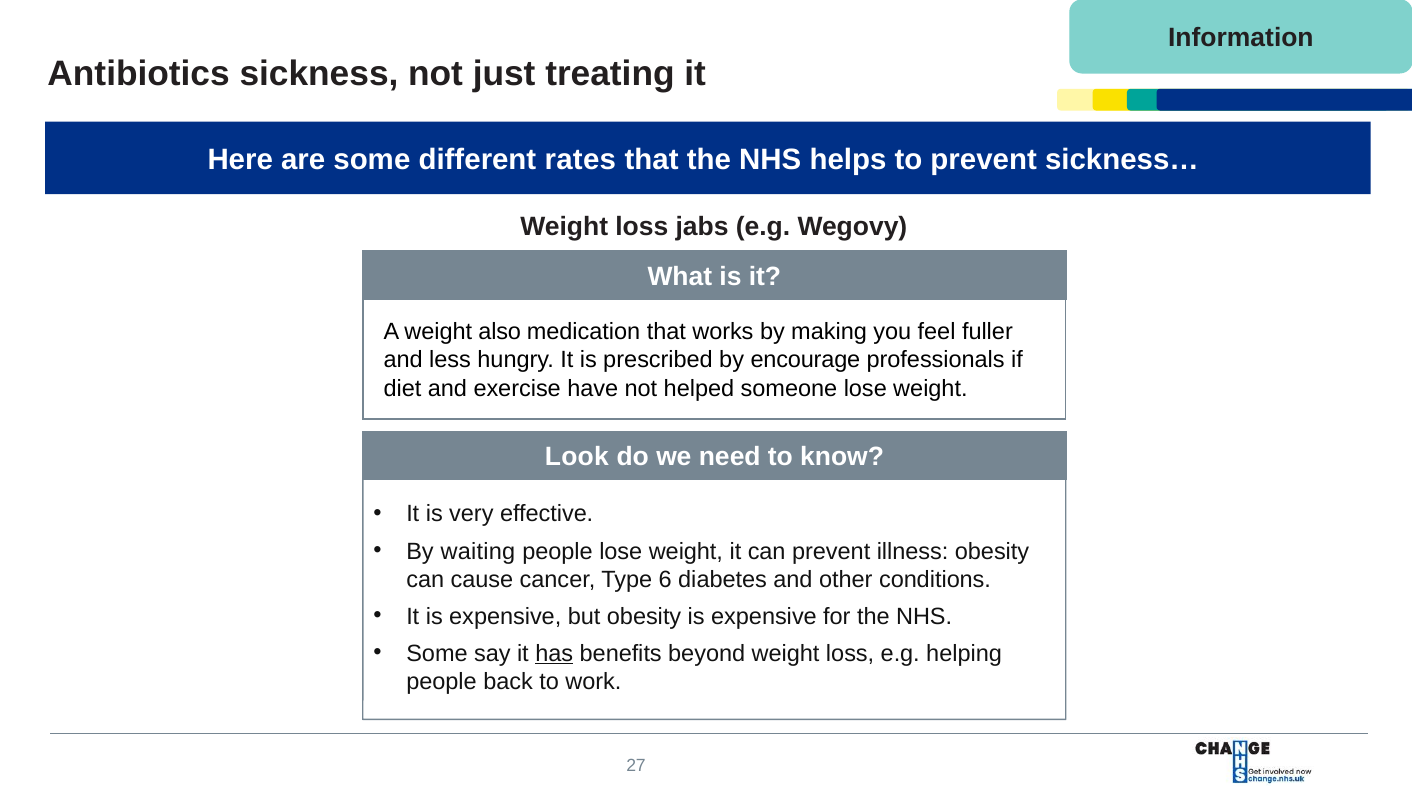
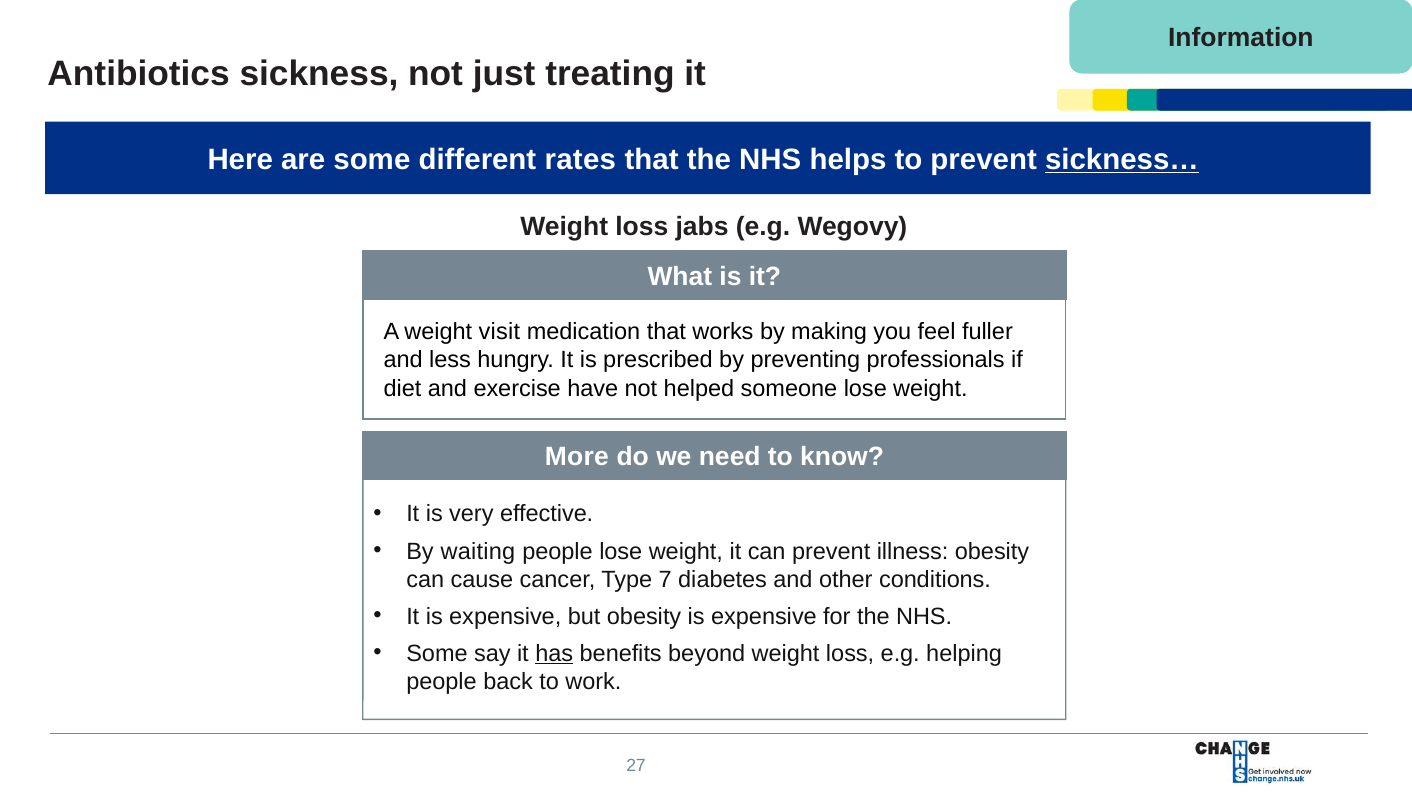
sickness… underline: none -> present (1122, 160)
also: also -> visit (499, 332)
encourage: encourage -> preventing (805, 360)
Look: Look -> More (577, 457)
6: 6 -> 7 (665, 580)
